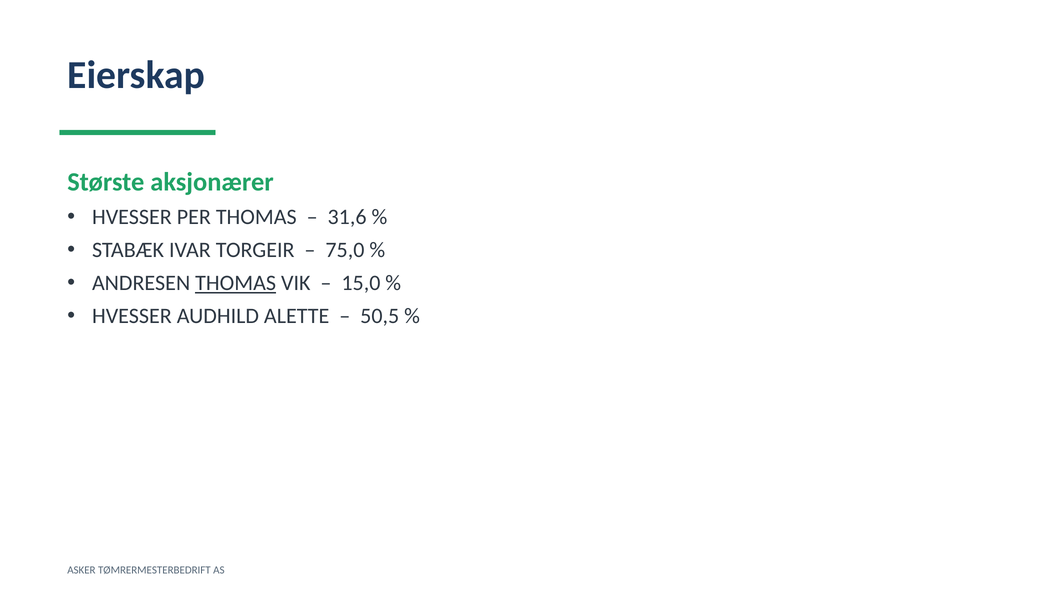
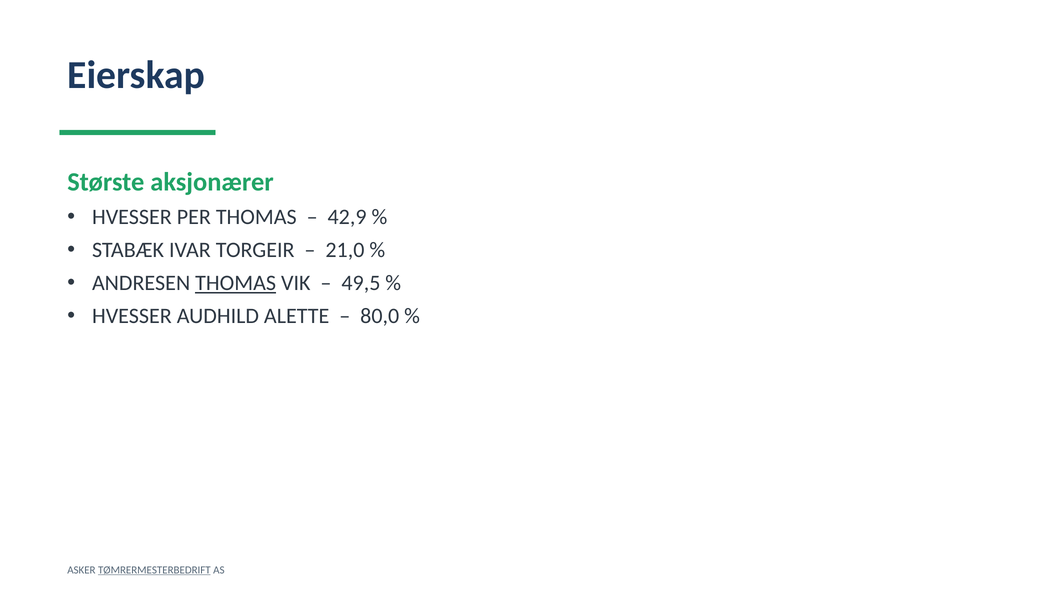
31,6: 31,6 -> 42,9 (347, 217)
75,0: 75,0 -> 21,0 (345, 250)
15,0: 15,0 -> 49,5 (361, 283)
50,5: 50,5 -> 80,0 (380, 317)
TØMRERMESTERBEDRIFT underline: none -> present (154, 570)
